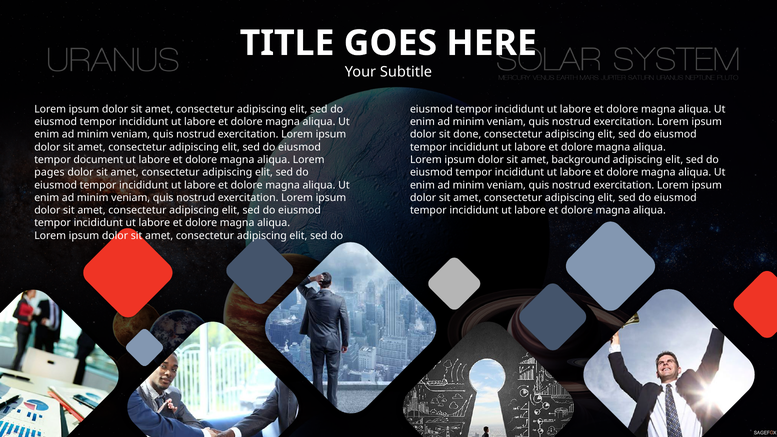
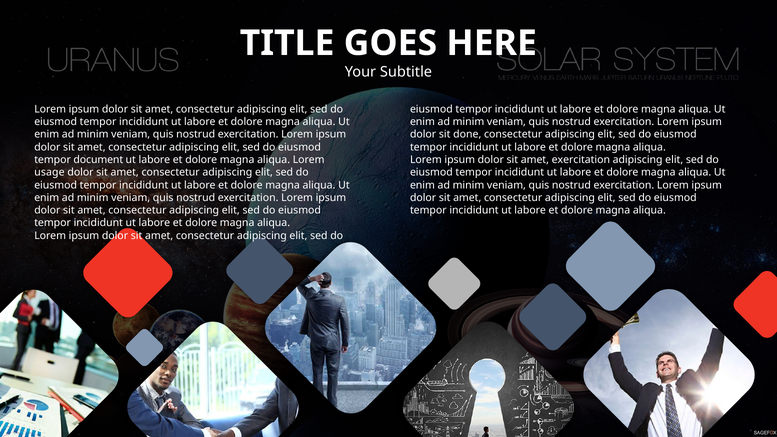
amet background: background -> exercitation (581, 160)
pages: pages -> usage (49, 172)
